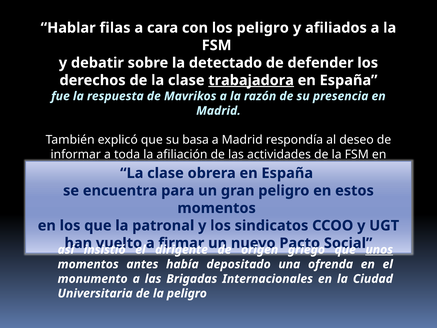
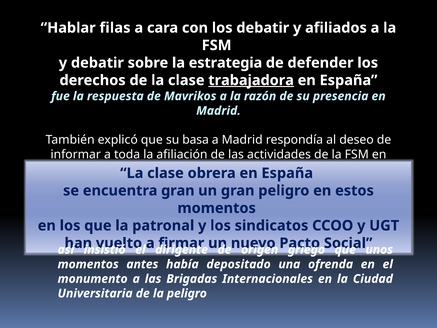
los peligro: peligro -> debatir (263, 28)
detectado: detectado -> estrategia (225, 63)
encuentra para: para -> gran (178, 190)
unos underline: present -> none (379, 250)
